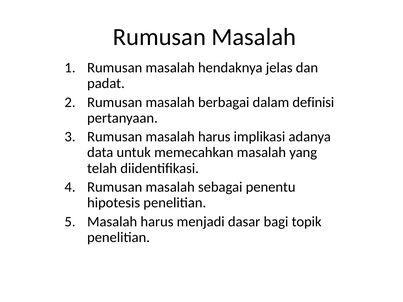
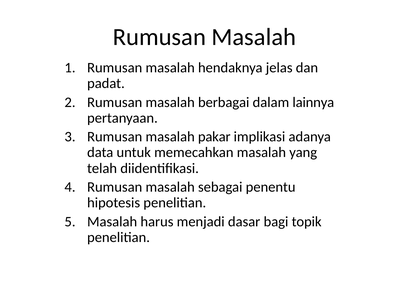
definisi: definisi -> lainnya (313, 102)
Rumusan masalah harus: harus -> pakar (214, 137)
